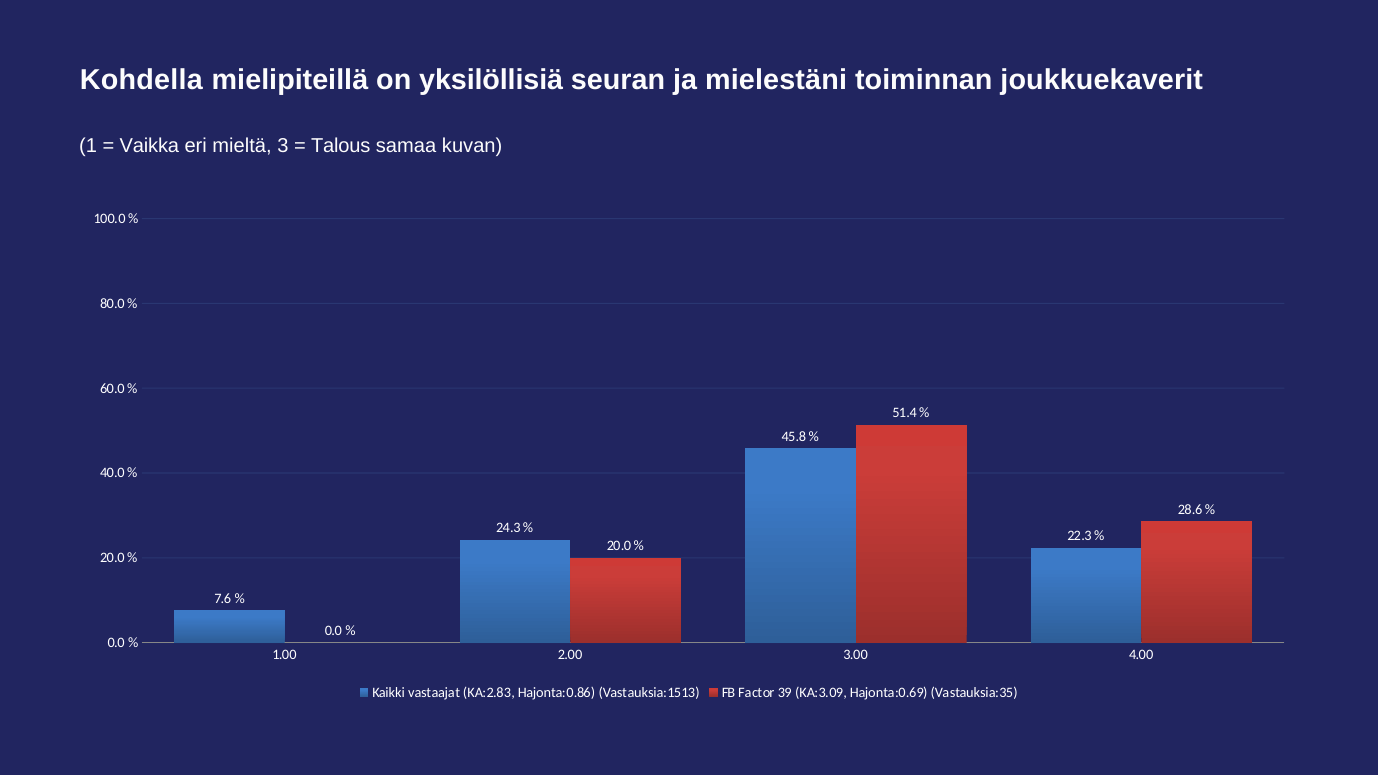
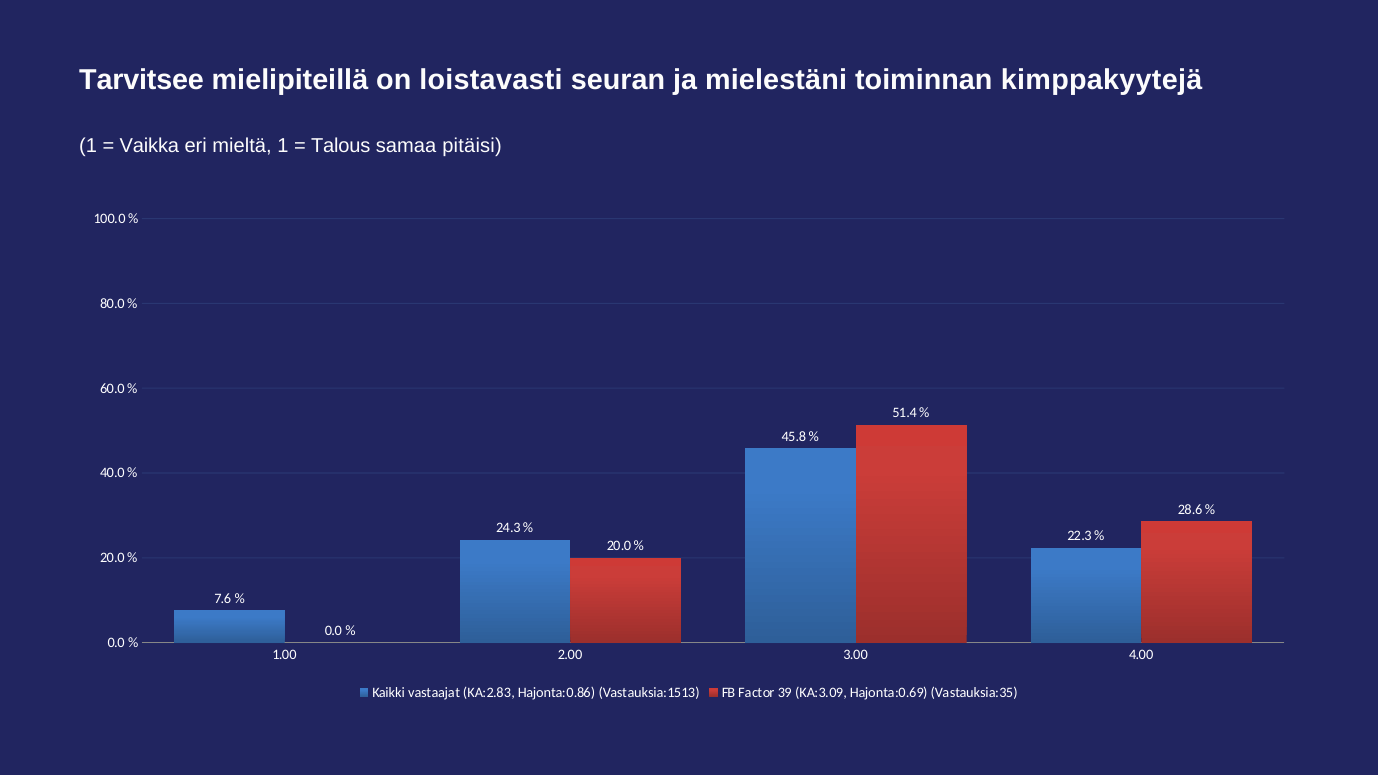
Kohdella: Kohdella -> Tarvitsee (142, 80)
yksilöllisiä: yksilöllisiä -> loistavasti (491, 80)
joukkuekaverit: joukkuekaverit -> kimppakyytejä (1102, 80)
mieltä 3: 3 -> 1 (283, 146)
kuvan: kuvan -> pitäisi (472, 146)
